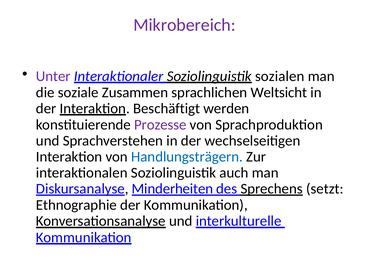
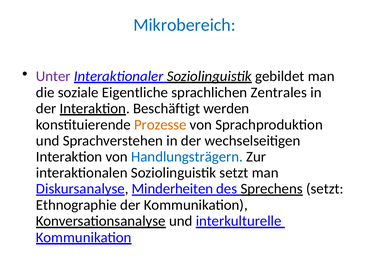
Mikrobereich colour: purple -> blue (184, 25)
sozialen: sozialen -> gebildet (280, 76)
Zusammen: Zusammen -> Eigentliche (135, 93)
Weltsicht: Weltsicht -> Zentrales (279, 93)
Prozesse colour: purple -> orange (160, 125)
Soziolinguistik auch: auch -> setzt (234, 173)
